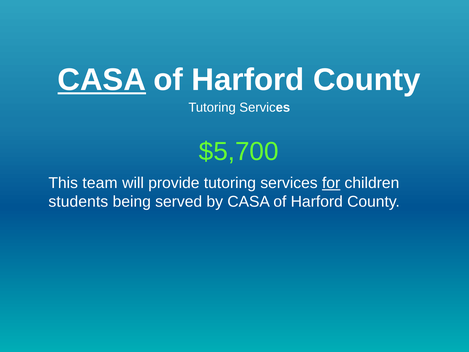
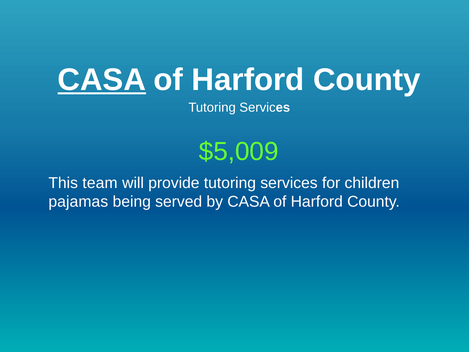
$5,700: $5,700 -> $5,009 (239, 151)
for underline: present -> none (331, 183)
students: students -> pajamas (78, 202)
